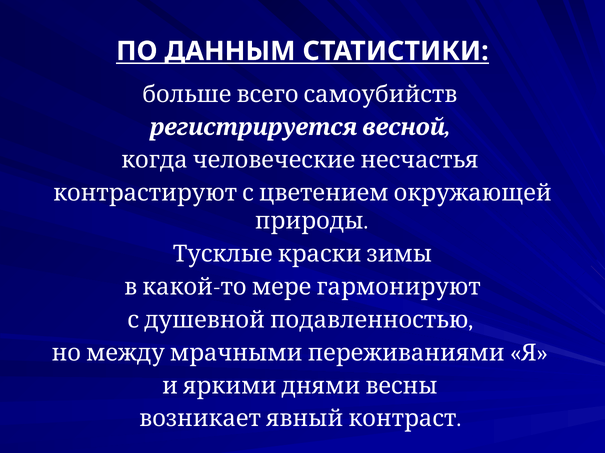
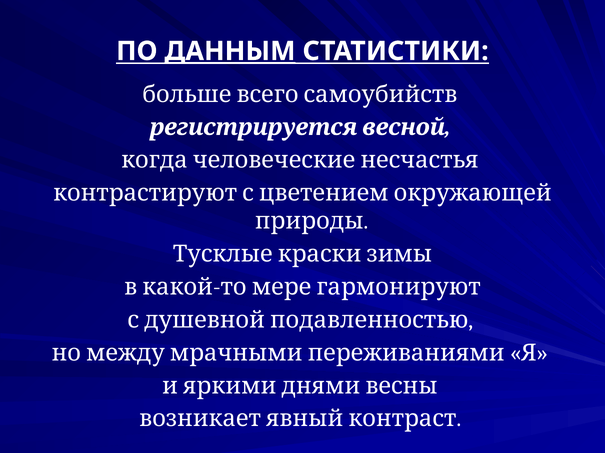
ДАННЫМ underline: none -> present (230, 51)
